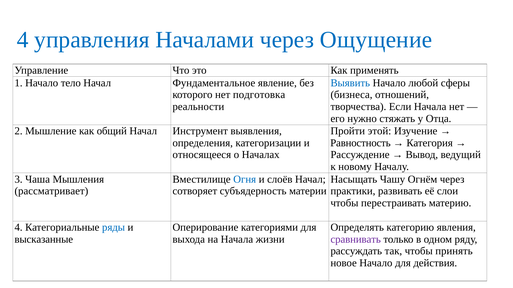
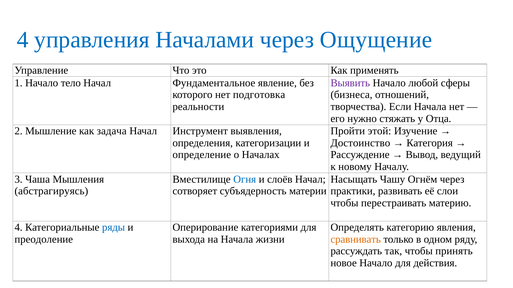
Выявить colour: blue -> purple (350, 83)
общий: общий -> задача (112, 131)
Равностность: Равностность -> Достоинство (360, 143)
относящееся: относящееся -> определение (202, 155)
рассматривает: рассматривает -> абстрагируясь (51, 191)
высказанные: высказанные -> преодоление (44, 240)
сравнивать colour: purple -> orange (356, 240)
